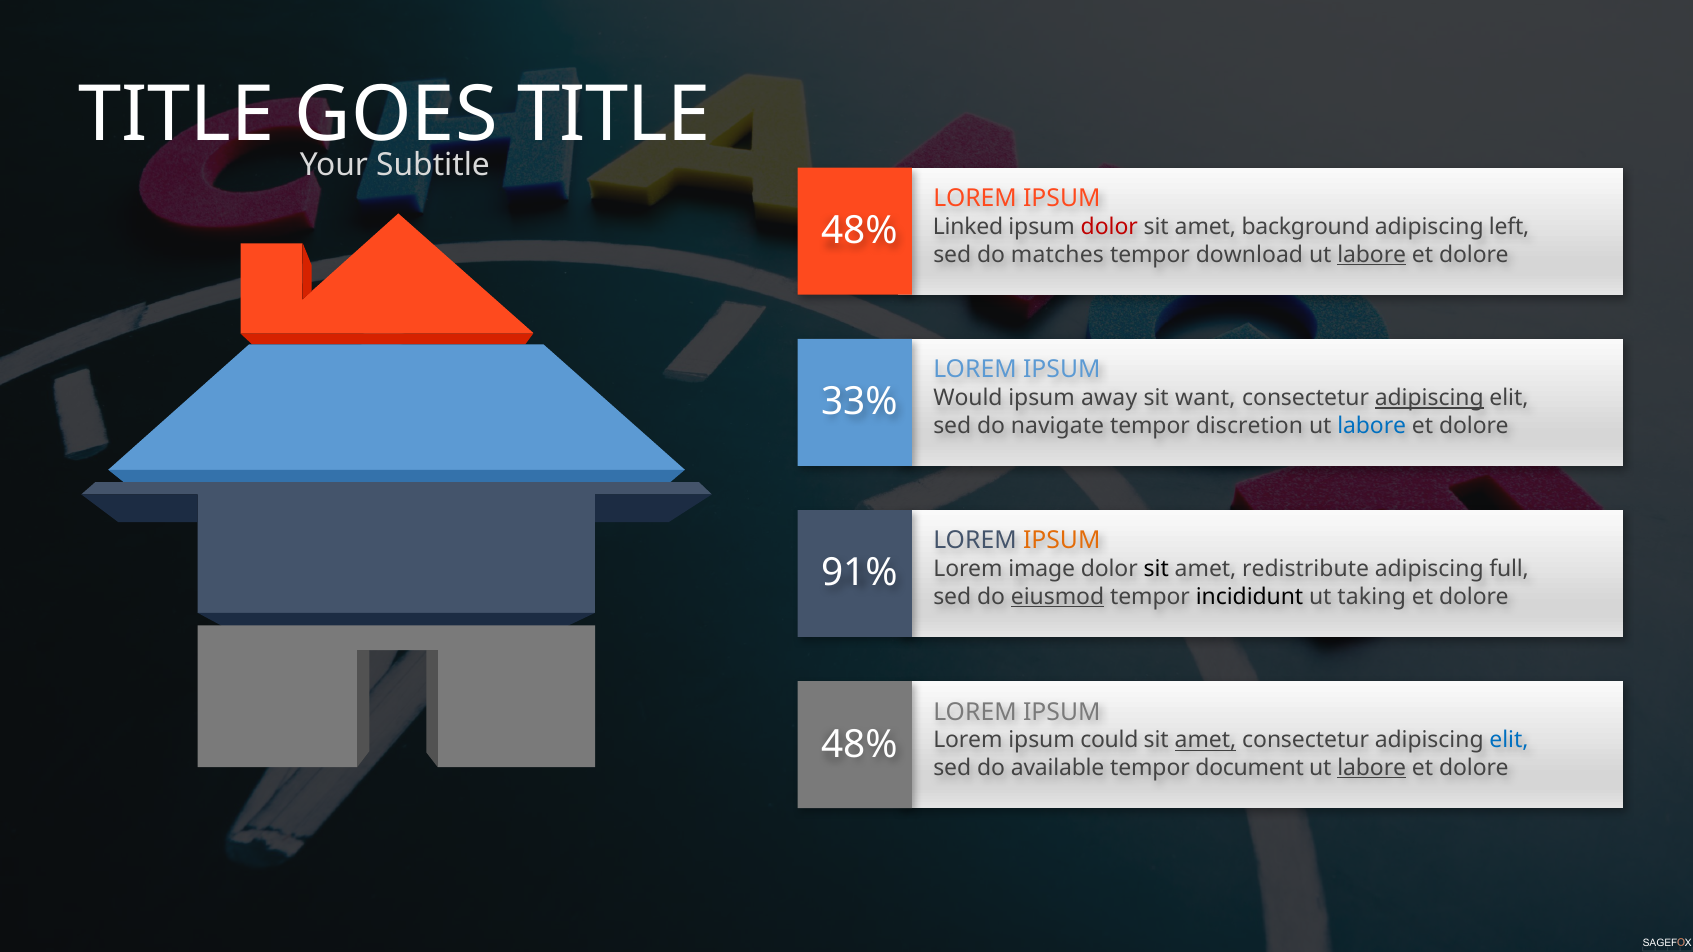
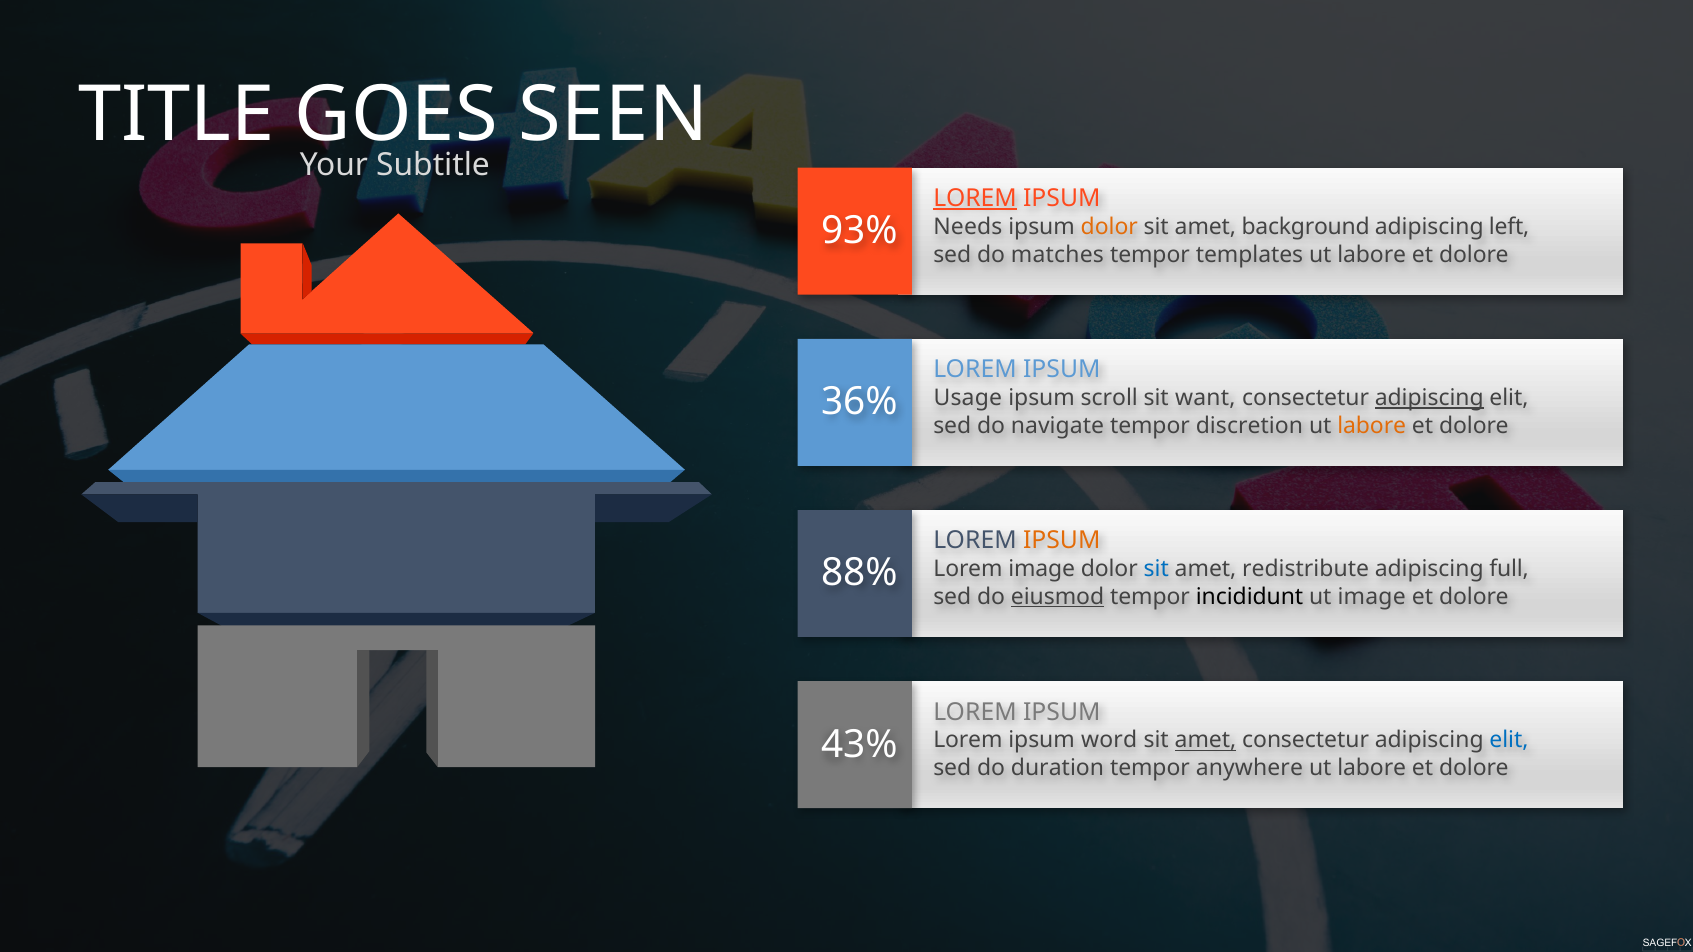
TITLE: TITLE -> SEEN (613, 115)
LOREM underline: none -> present (975, 199)
48%: 48% -> 93% (859, 231)
Linked: Linked -> Needs (968, 227)
dolor colour: red -> orange (1109, 227)
download: download -> templates (1249, 255)
labore underline: present -> none (1372, 255)
33%: 33% -> 36% (859, 402)
Would: Would -> Usage (968, 398)
away: away -> scroll (1109, 398)
labore colour: blue -> orange (1372, 426)
91%: 91% -> 88% (859, 573)
sit colour: black -> blue (1156, 569)
ut taking: taking -> image (1372, 597)
48%: 48% -> 43% (859, 744)
could: could -> word (1109, 741)
available: available -> duration (1057, 768)
document: document -> anywhere (1249, 768)
labore underline: present -> none (1372, 768)
